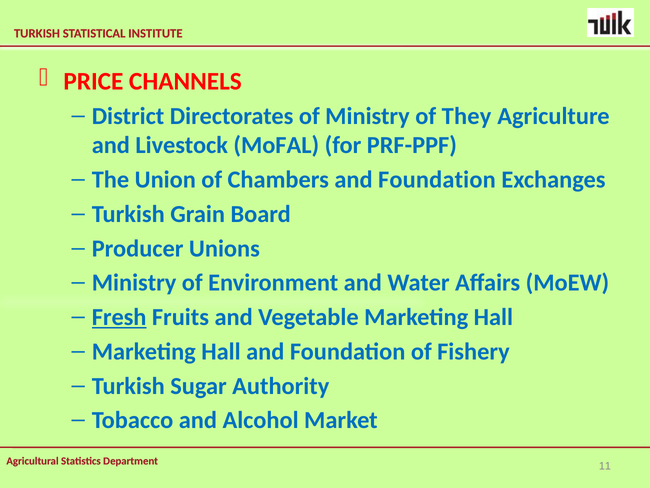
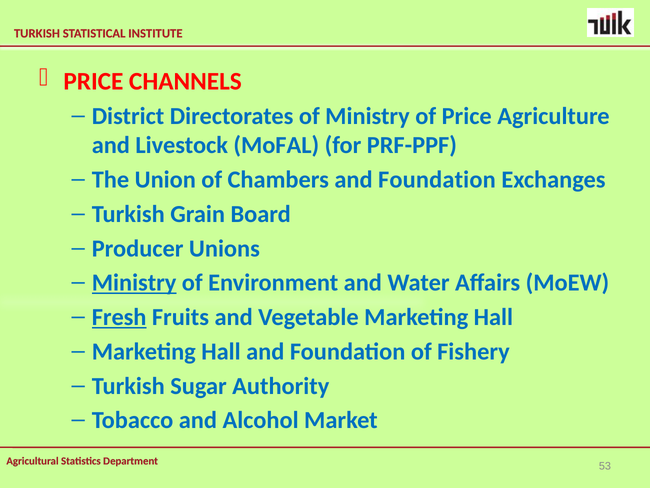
of They: They -> Price (467, 116)
Ministry underline: none -> present (134, 283)
11: 11 -> 53 (605, 466)
